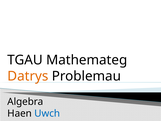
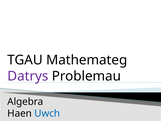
Datrys colour: orange -> purple (28, 76)
